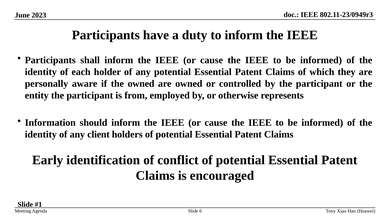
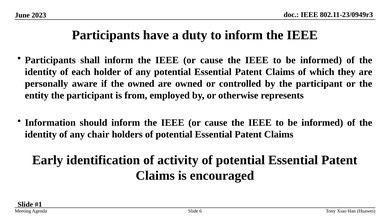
client: client -> chair (98, 134)
conflict: conflict -> activity (178, 160)
